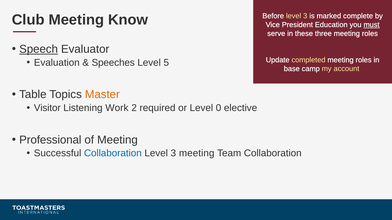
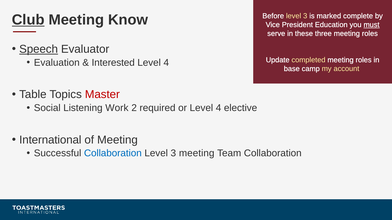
Club underline: none -> present (28, 20)
Speeches: Speeches -> Interested (113, 63)
5: 5 -> 4 (166, 63)
Master colour: orange -> red (102, 95)
Visitor: Visitor -> Social (47, 108)
or Level 0: 0 -> 4 (219, 108)
Professional: Professional -> International (50, 140)
